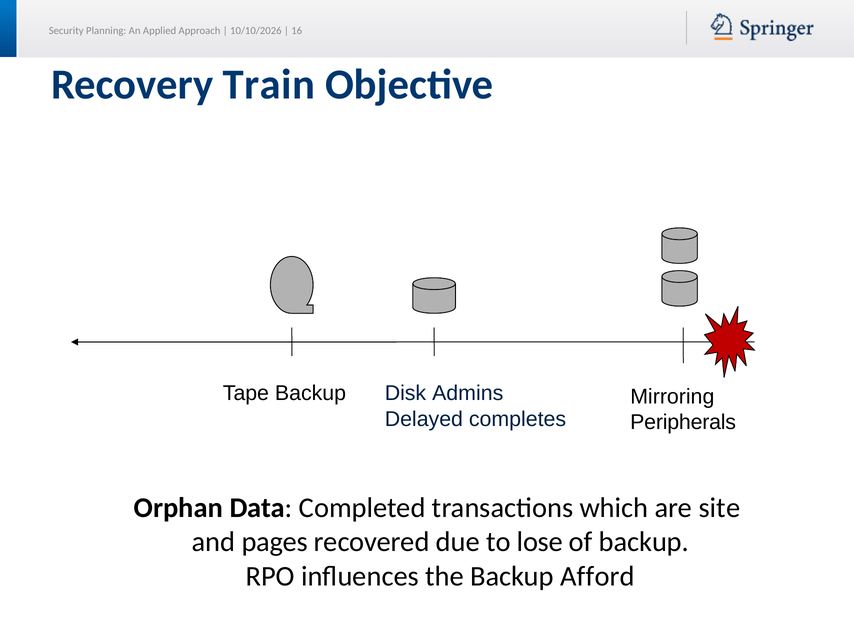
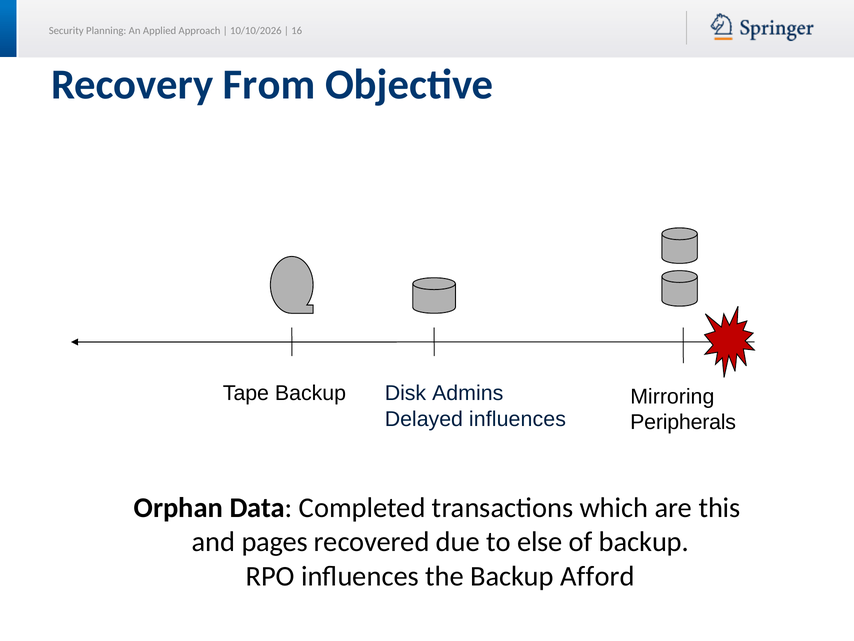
Train: Train -> From (269, 85)
Delayed completes: completes -> influences (517, 419)
site: site -> this (720, 507)
lose: lose -> else (540, 542)
